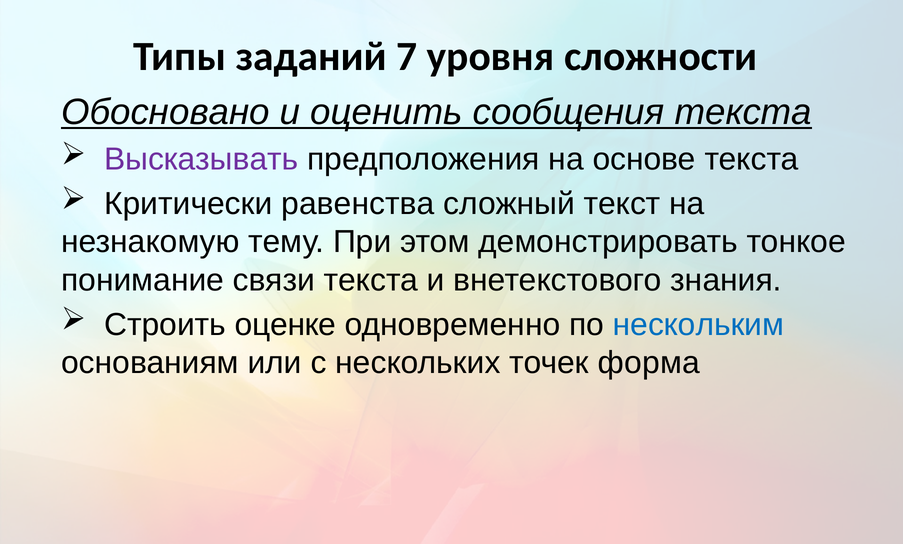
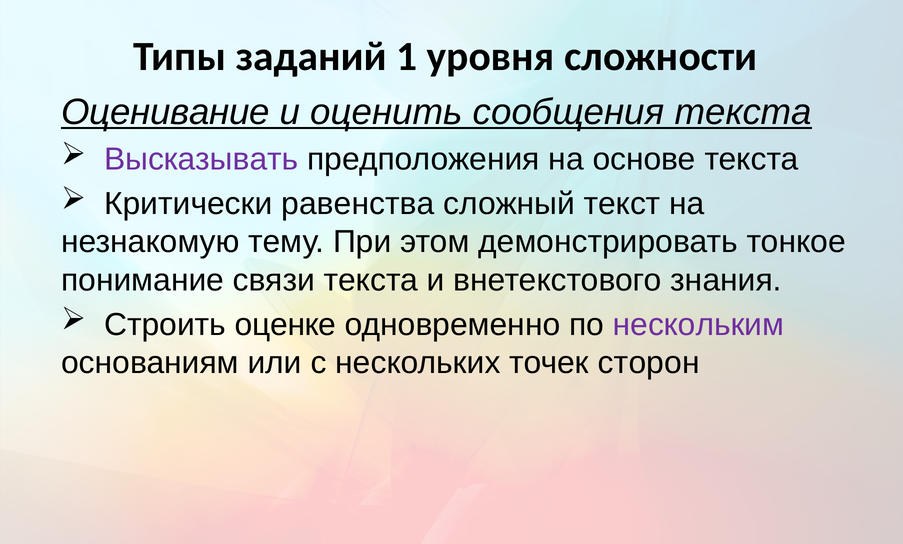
7: 7 -> 1 (407, 57)
Обосновано: Обосновано -> Оценивание (166, 112)
нескольким colour: blue -> purple (698, 325)
форма: форма -> сторон (649, 363)
